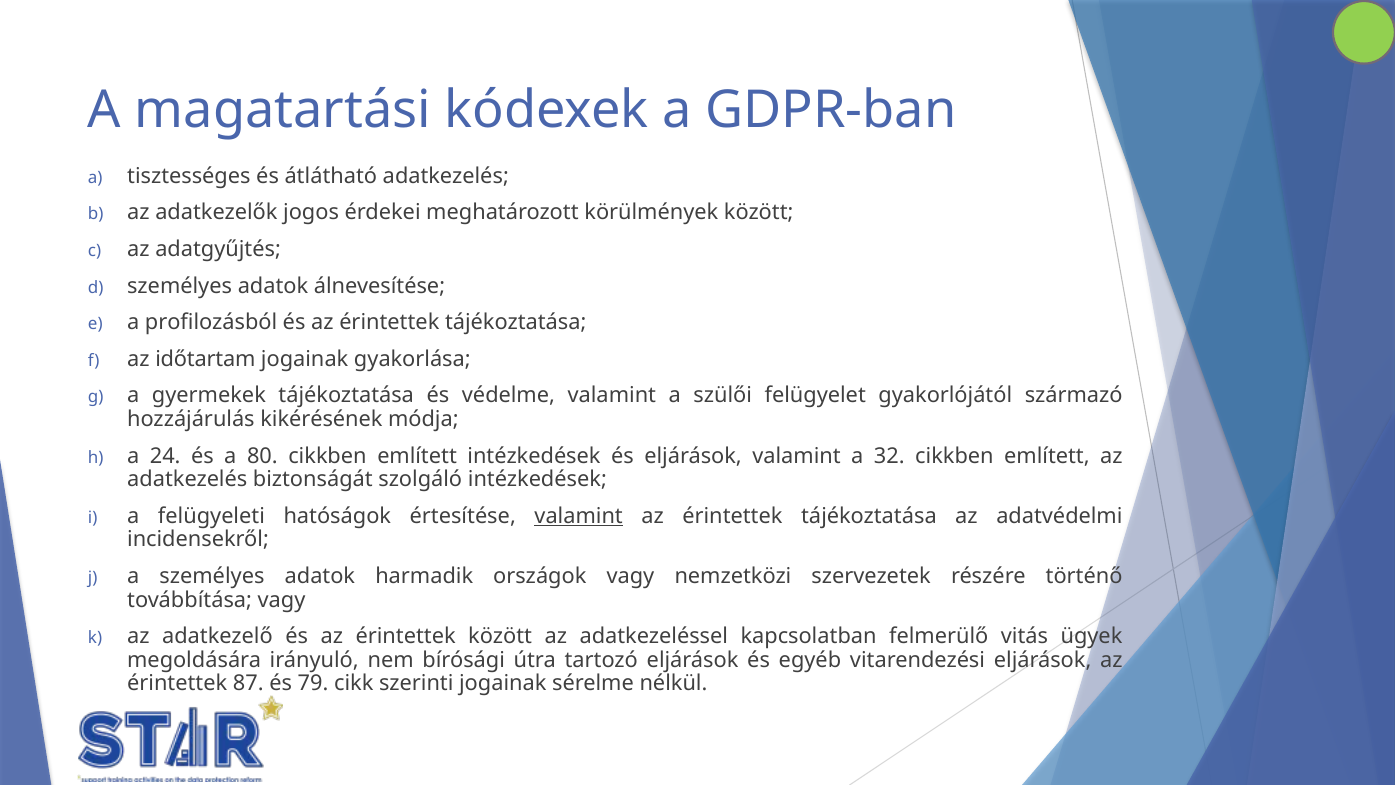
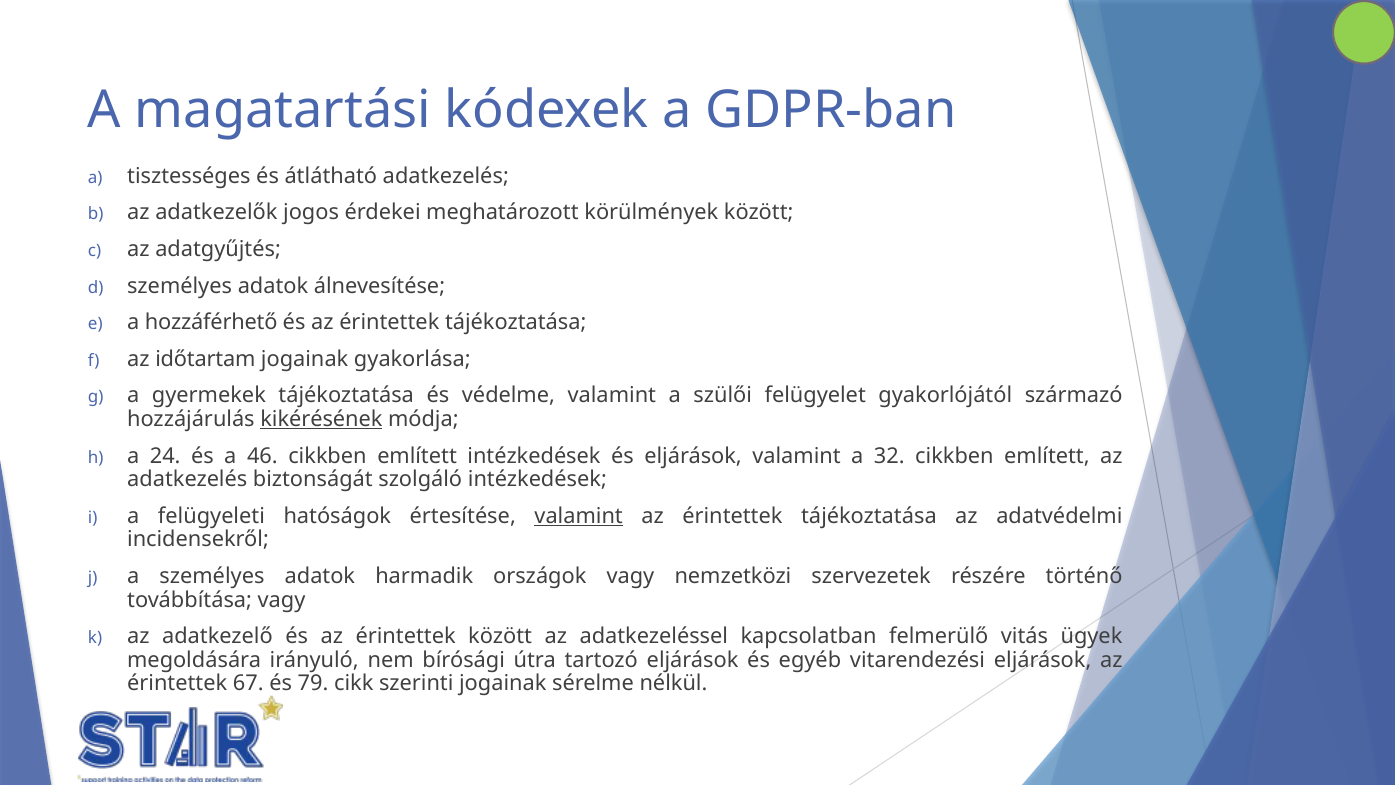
profilozásból: profilozásból -> hozzáférhető (211, 322)
kikérésének underline: none -> present (321, 419)
80: 80 -> 46 (262, 456)
87: 87 -> 67 (248, 683)
